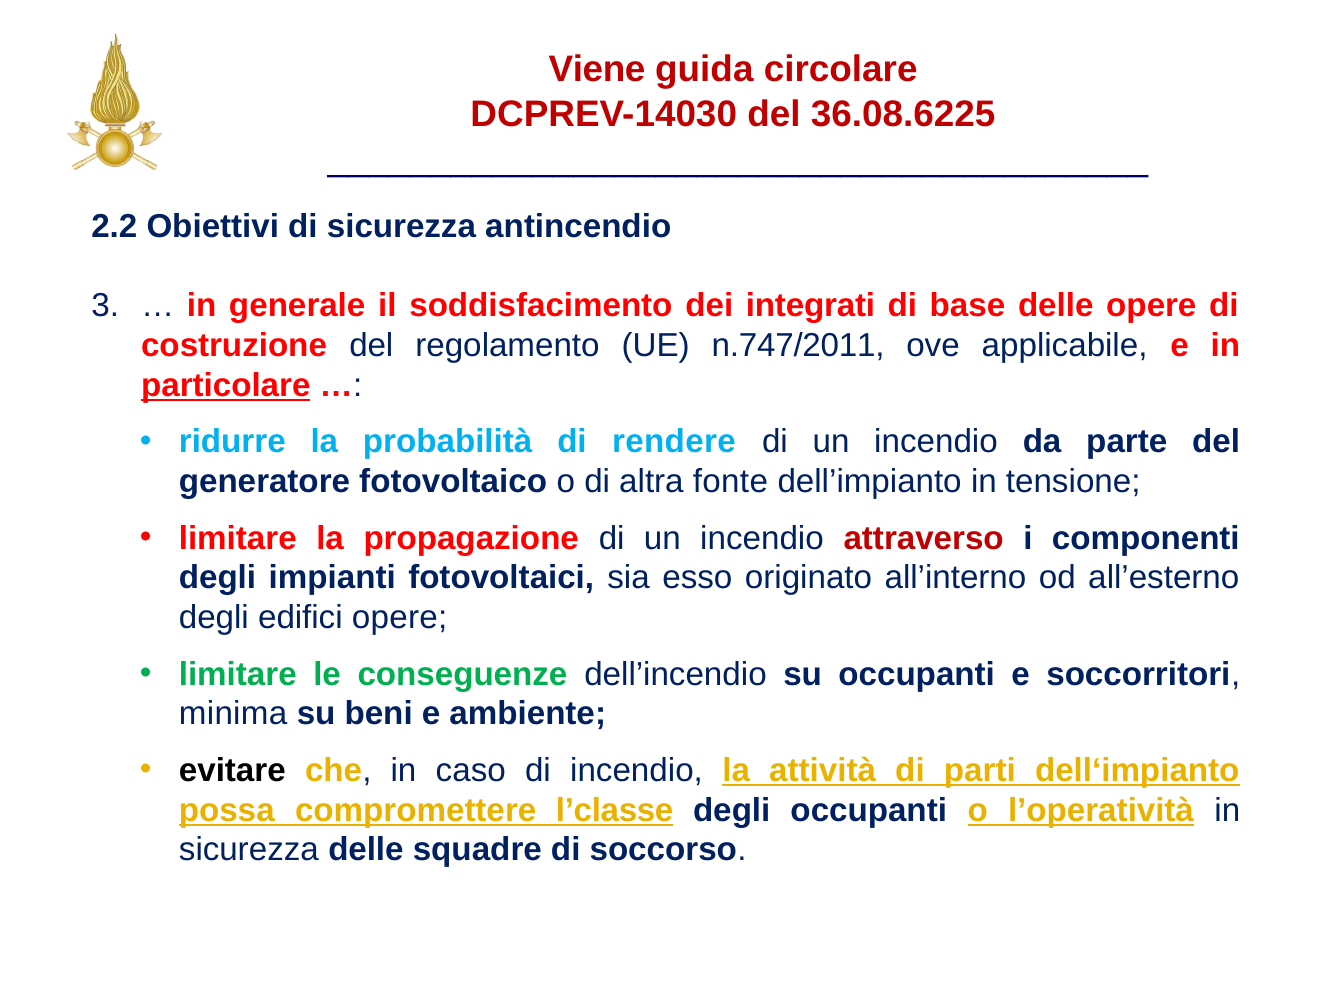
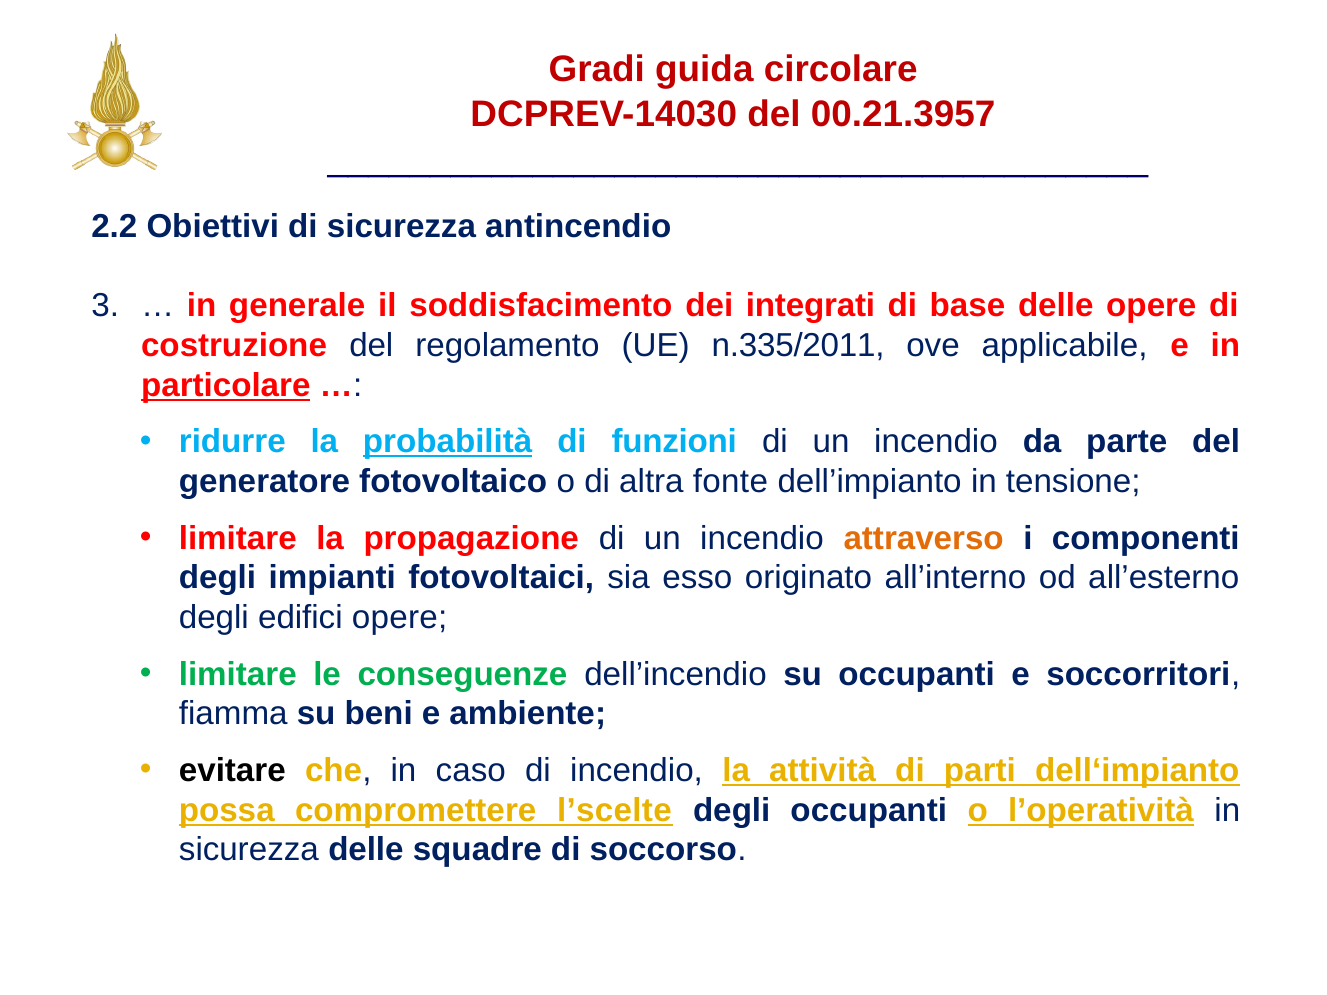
Viene: Viene -> Gradi (597, 70)
36.08.6225: 36.08.6225 -> 00.21.3957 (903, 114)
n.747/2011: n.747/2011 -> n.335/2011 (798, 346)
probabilità underline: none -> present (448, 442)
rendere: rendere -> funzioni (674, 442)
attraverso colour: red -> orange (924, 538)
minima: minima -> fiamma (233, 714)
l’classe: l’classe -> l’scelte (614, 810)
